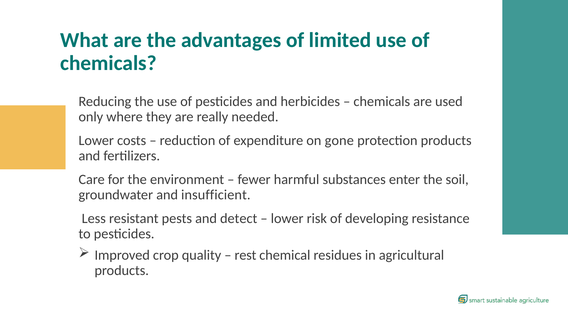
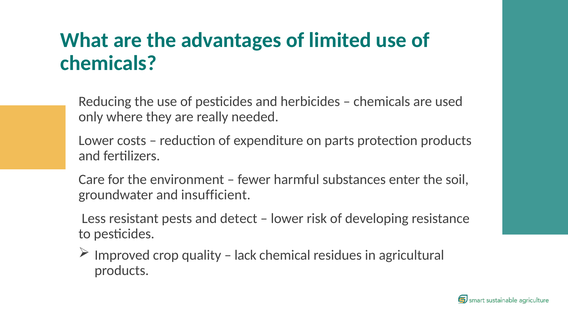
gone: gone -> parts (339, 141)
rest: rest -> lack (245, 255)
